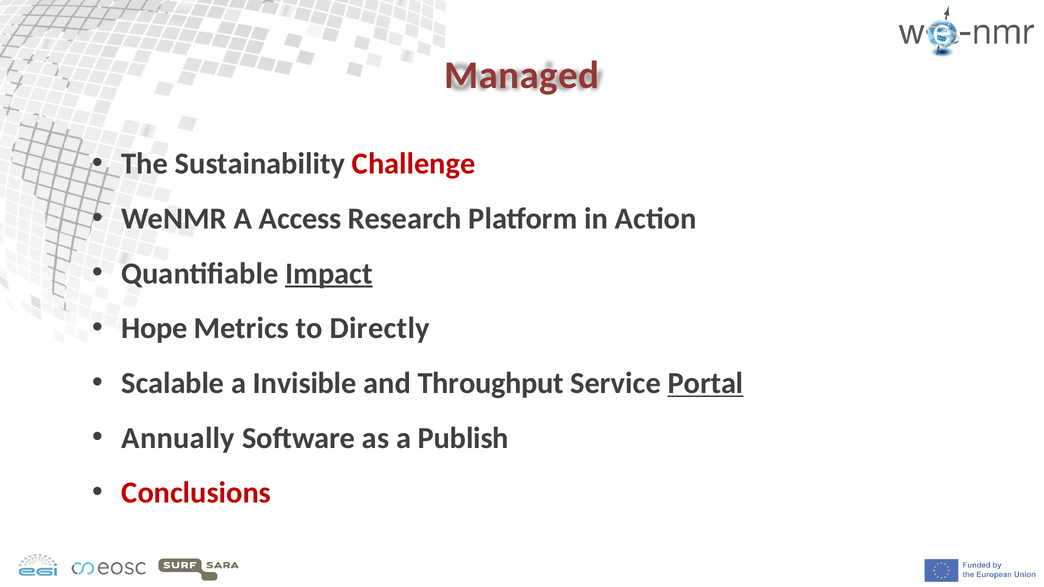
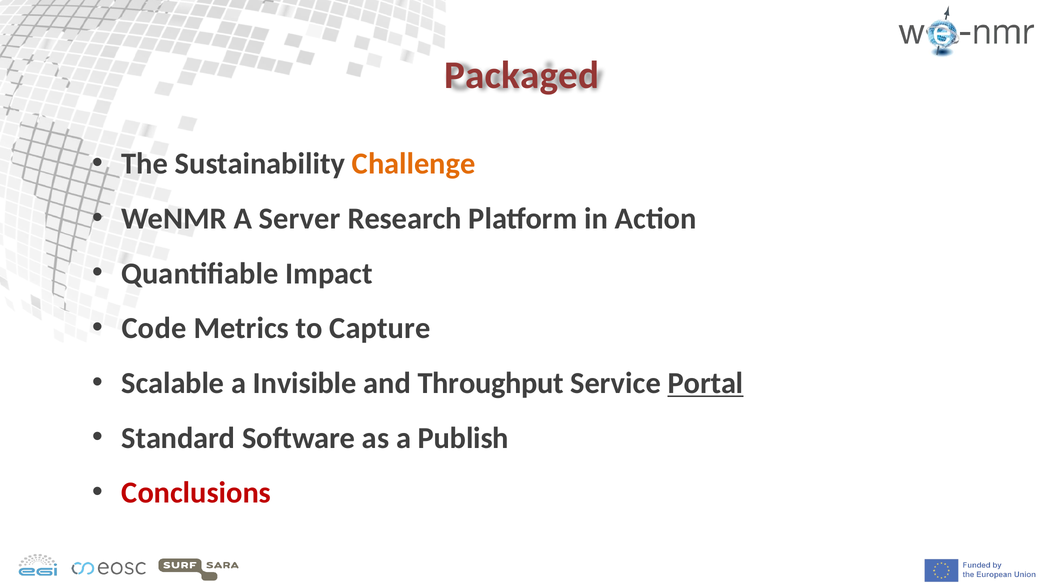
Managed: Managed -> Packaged (522, 75)
Challenge colour: red -> orange (414, 164)
Access: Access -> Server (300, 219)
Impact underline: present -> none (329, 274)
Hope: Hope -> Code (154, 329)
Directly: Directly -> Capture (380, 329)
Annually: Annually -> Standard (178, 438)
